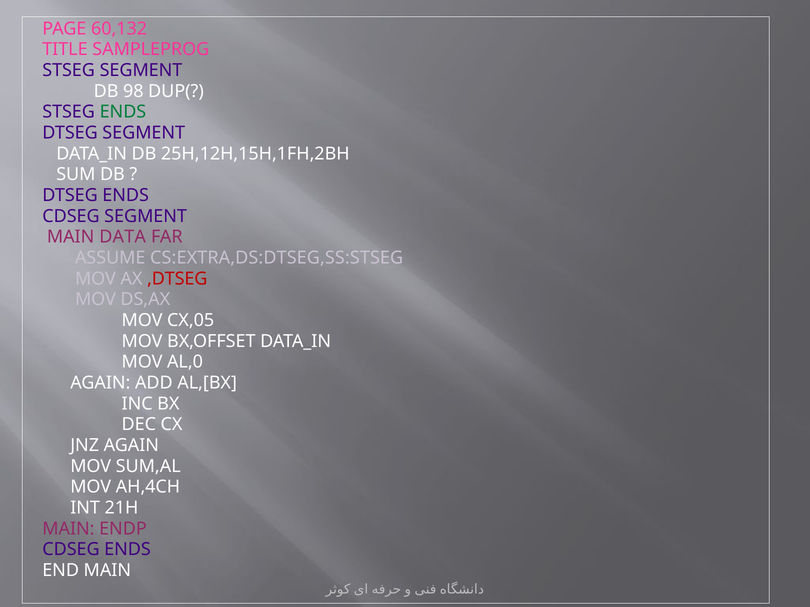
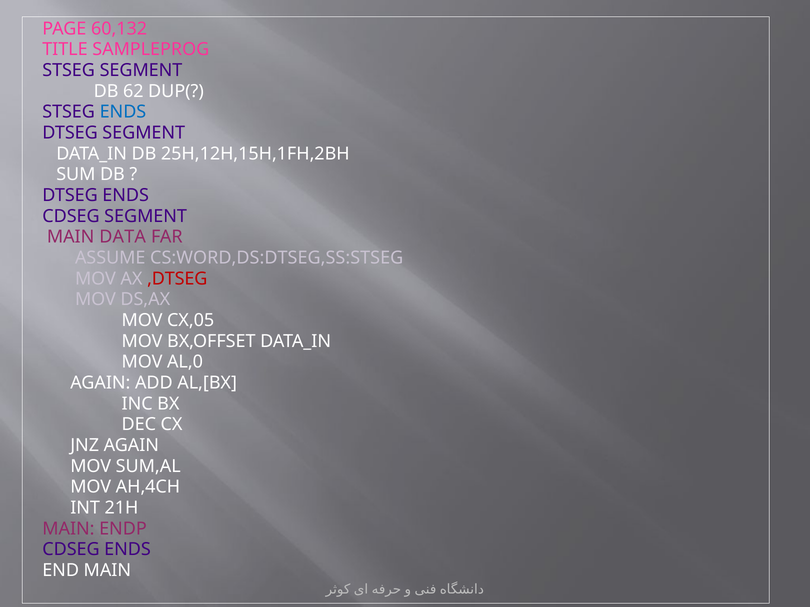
98: 98 -> 62 (133, 91)
ENDS colour: green -> blue (123, 112)
CS:EXTRA,DS:DTSEG,SS:STSEG: CS:EXTRA,DS:DTSEG,SS:STSEG -> CS:WORD,DS:DTSEG,SS:STSEG (277, 258)
